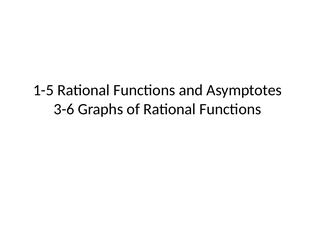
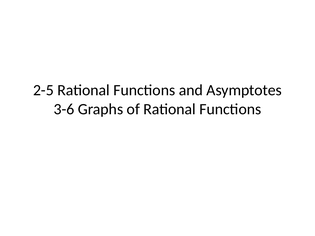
1-5: 1-5 -> 2-5 (43, 90)
